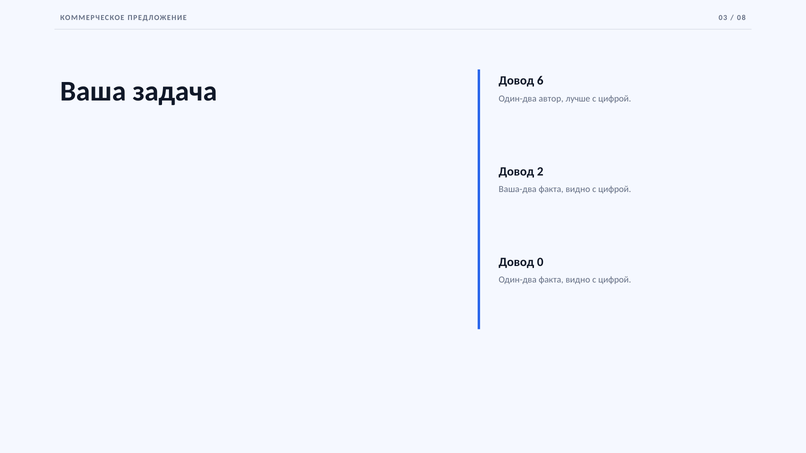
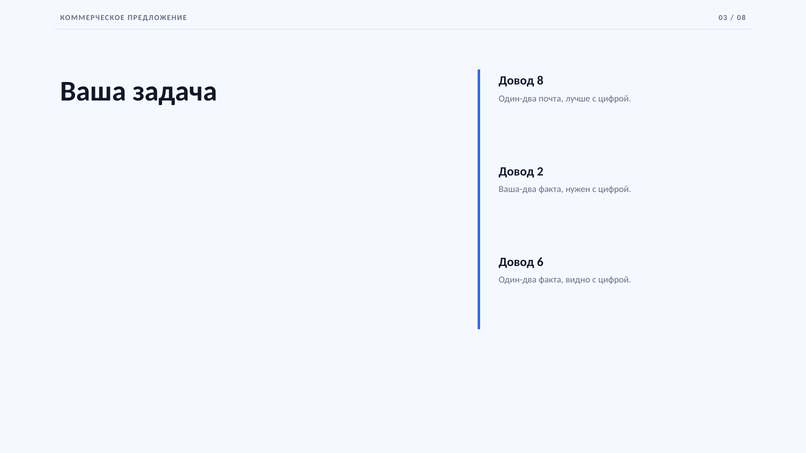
6: 6 -> 8 (540, 81)
автор: автор -> почта (551, 99)
видно: видно -> нужен (578, 189)
0: 0 -> 6 (540, 262)
